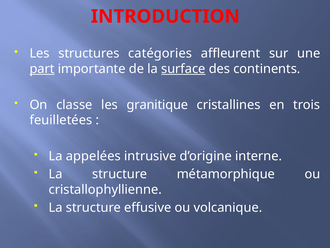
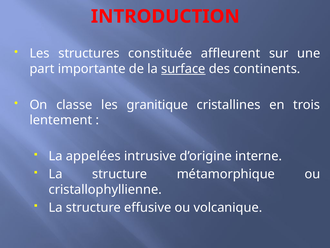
catégories: catégories -> constituée (160, 53)
part underline: present -> none (42, 69)
feuilletées: feuilletées -> lentement (61, 120)
